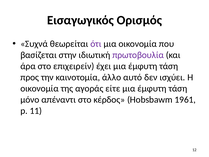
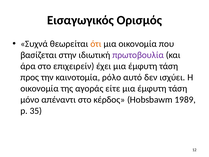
ότι colour: purple -> orange (96, 44)
άλλο: άλλο -> ρόλο (112, 77)
1961: 1961 -> 1989 (185, 100)
11: 11 -> 35 (36, 111)
